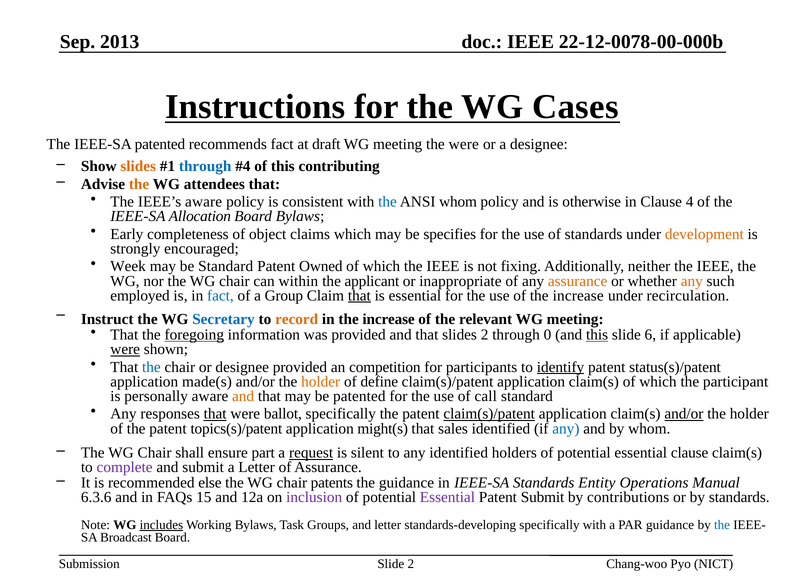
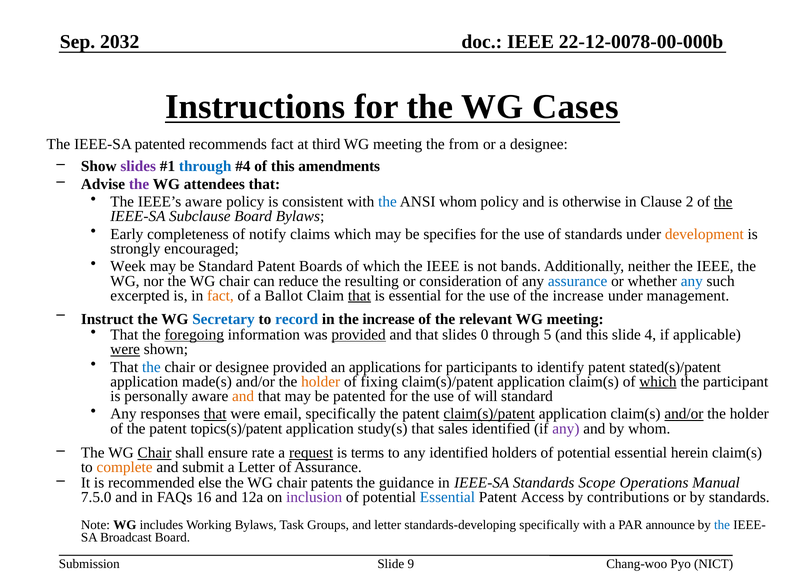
2013: 2013 -> 2032 (120, 42)
draft: draft -> third (326, 144)
the were: were -> from (464, 144)
slides colour: orange -> purple (138, 167)
contributing: contributing -> amendments (339, 167)
the colour: orange -> purple (139, 184)
4: 4 -> 2 (690, 202)
the underline: none -> present (723, 202)
Allocation: Allocation -> Subclause (200, 217)
object: object -> notify (268, 234)
Owned: Owned -> Boards (321, 267)
fixing: fixing -> bands (521, 267)
within: within -> reduce (298, 281)
applicant: applicant -> resulting (372, 281)
inappropriate: inappropriate -> consideration (460, 281)
assurance colour: orange -> blue (578, 281)
any colour: orange -> blue (692, 281)
employed: employed -> excerpted (140, 296)
fact colour: blue -> orange (220, 296)
Group: Group -> Ballot (284, 296)
recirculation: recirculation -> management (688, 296)
record colour: orange -> blue (297, 320)
provided underline: none -> present (359, 335)
slides 2: 2 -> 0 (485, 335)
0: 0 -> 5 (547, 335)
this underline: present -> none (597, 335)
6: 6 -> 4 (650, 335)
competition: competition -> applications (385, 367)
identify underline: present -> none (560, 367)
status(s)/patent: status(s)/patent -> stated(s)/patent (675, 367)
define: define -> fixing (379, 382)
which underline: none -> present (658, 382)
call: call -> will (486, 397)
ballot: ballot -> email (283, 414)
might(s: might(s -> study(s (383, 429)
any colour: blue -> purple (566, 429)
Chair underline: none -> present (155, 453)
part: part -> rate (263, 453)
silent: silent -> terms (368, 453)
essential clause: clause -> herein (690, 453)
complete colour: purple -> orange (125, 468)
Entity: Entity -> Scope (597, 483)
6.3.6: 6.3.6 -> 7.5.0 (96, 498)
15: 15 -> 16 (204, 498)
Essential colour: purple -> blue (447, 498)
Patent Submit: Submit -> Access (542, 498)
includes underline: present -> none (161, 526)
PAR guidance: guidance -> announce (670, 526)
Slide 2: 2 -> 9 (411, 565)
